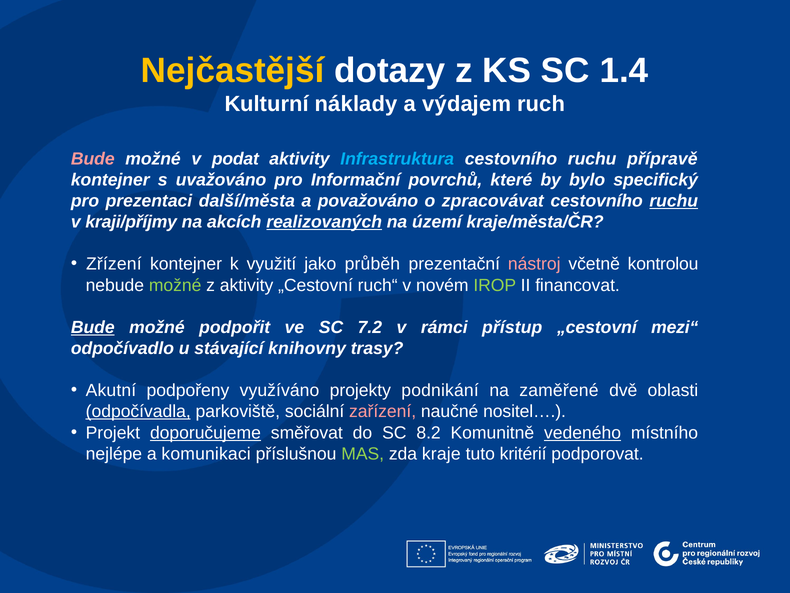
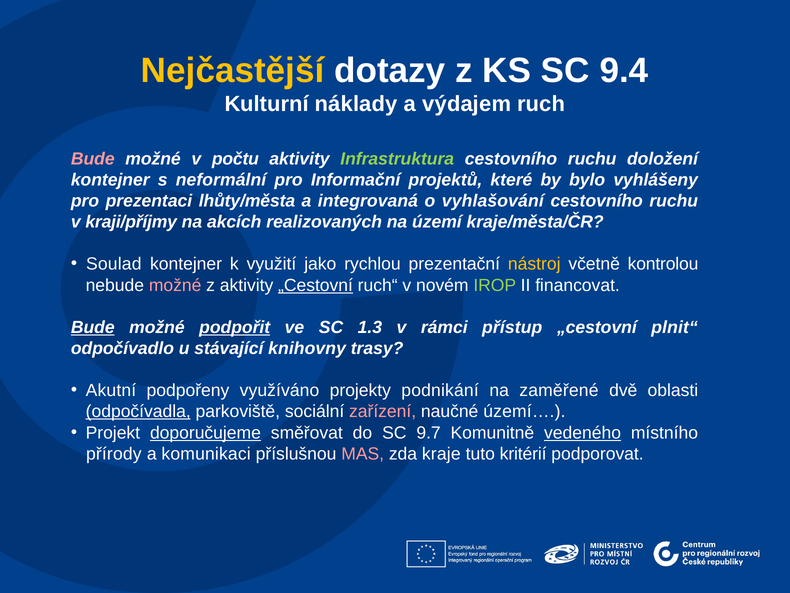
1.4: 1.4 -> 9.4 (624, 70)
podat: podat -> počtu (235, 159)
Infrastruktura colour: light blue -> light green (397, 159)
přípravě: přípravě -> doložení (663, 159)
uvažováno: uvažováno -> neformální (221, 180)
povrchů: povrchů -> projektů (445, 180)
specifický: specifický -> vyhlášeny (656, 180)
další/města: další/města -> lhůty/města (247, 201)
považováno: považováno -> integrovaná (368, 201)
zpracovávat: zpracovávat -> vyhlašování (493, 201)
ruchu underline: present -> none (674, 201)
realizovaných underline: present -> none (324, 222)
Zřízení: Zřízení -> Soulad (114, 264)
průběh: průběh -> rychlou (372, 264)
nástroj colour: pink -> yellow (534, 264)
možné colour: light green -> pink (175, 285)
„Cestovní underline: none -> present (315, 285)
podpořit underline: none -> present (235, 327)
7.2: 7.2 -> 1.3 (370, 327)
mezi“: mezi“ -> plnit“ (675, 327)
nositel…: nositel… -> území… (524, 411)
8.2: 8.2 -> 9.7 (429, 432)
nejlépe: nejlépe -> přírody (114, 453)
MAS colour: light green -> pink (363, 453)
